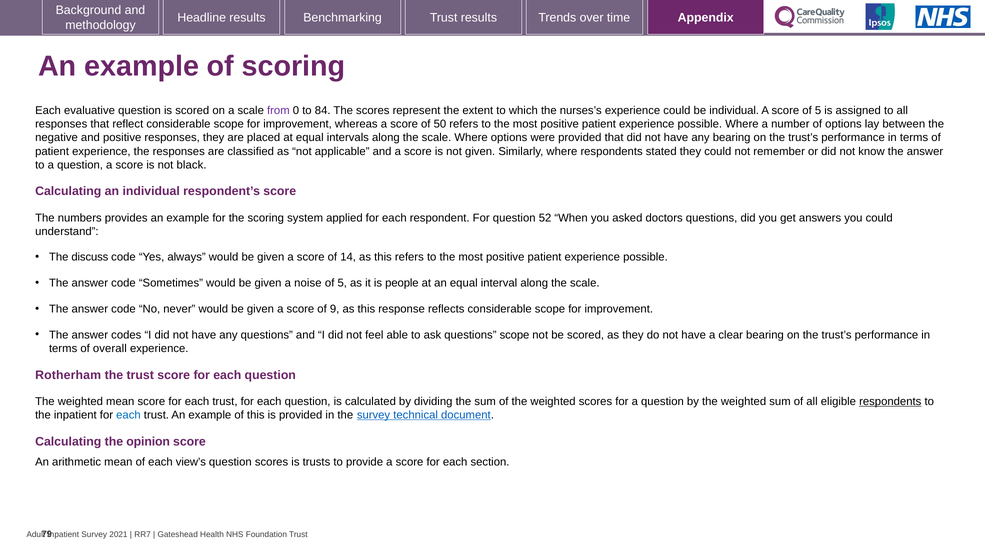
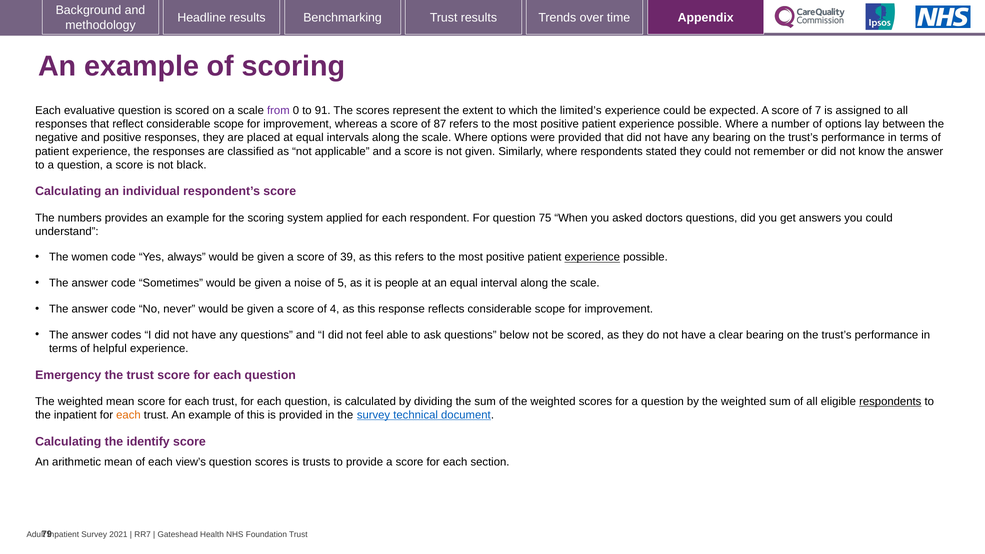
84: 84 -> 91 (323, 111)
nurses’s: nurses’s -> limited’s (581, 111)
be individual: individual -> expected (734, 111)
score of 5: 5 -> 7 (818, 111)
50: 50 -> 87 (440, 124)
52: 52 -> 75 (545, 218)
discuss: discuss -> women (90, 257)
14: 14 -> 39 (348, 257)
experience underline: none -> present (592, 257)
9: 9 -> 4 (335, 309)
questions scope: scope -> below (514, 335)
overall: overall -> helpful (110, 348)
Rotherham: Rotherham -> Emergency (68, 375)
each colour: blue -> orange (128, 415)
opinion: opinion -> identify (148, 442)
